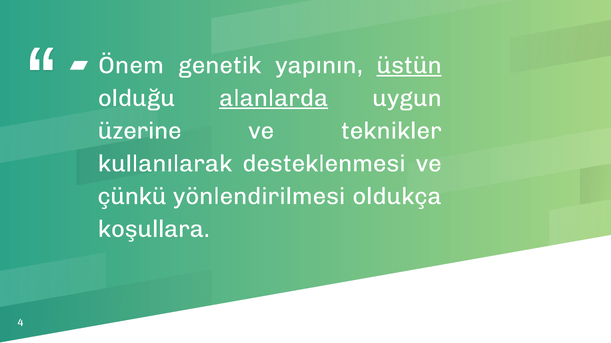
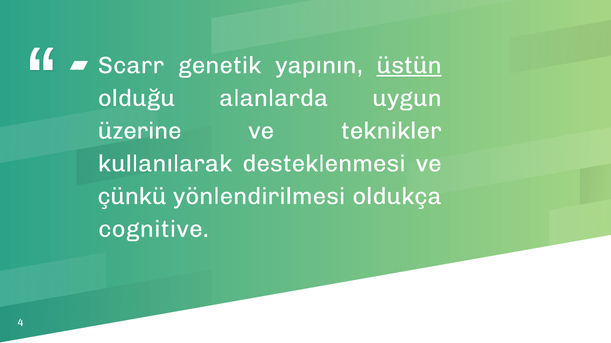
Önem: Önem -> Scarr (131, 65)
alanlarda underline: present -> none (274, 98)
koşullara: koşullara -> cognitive (154, 229)
